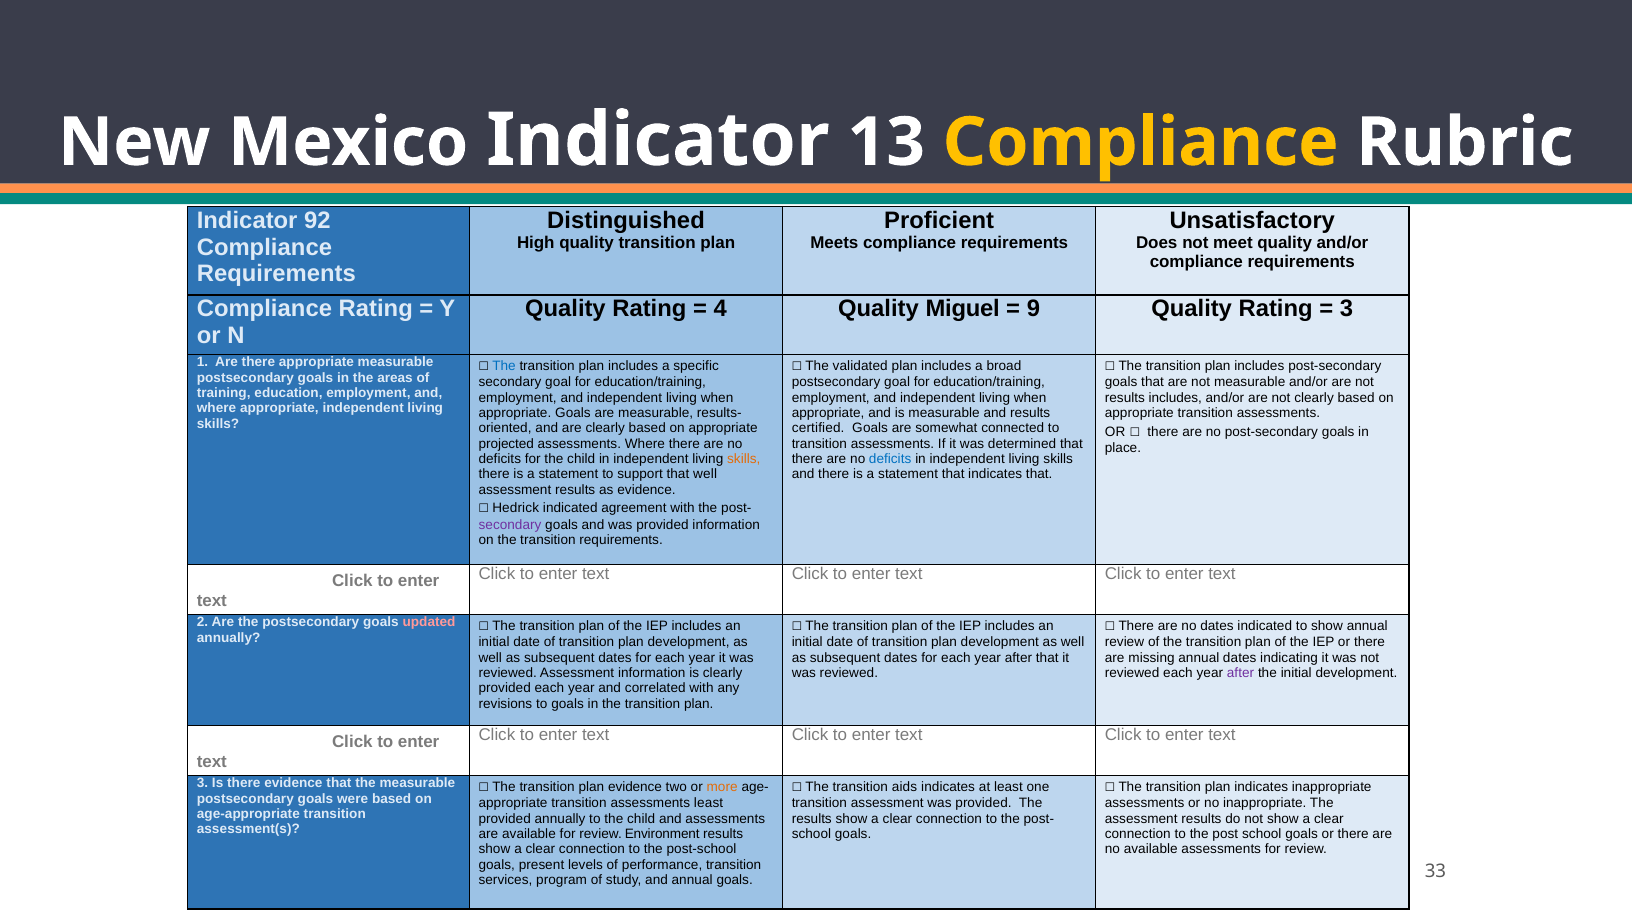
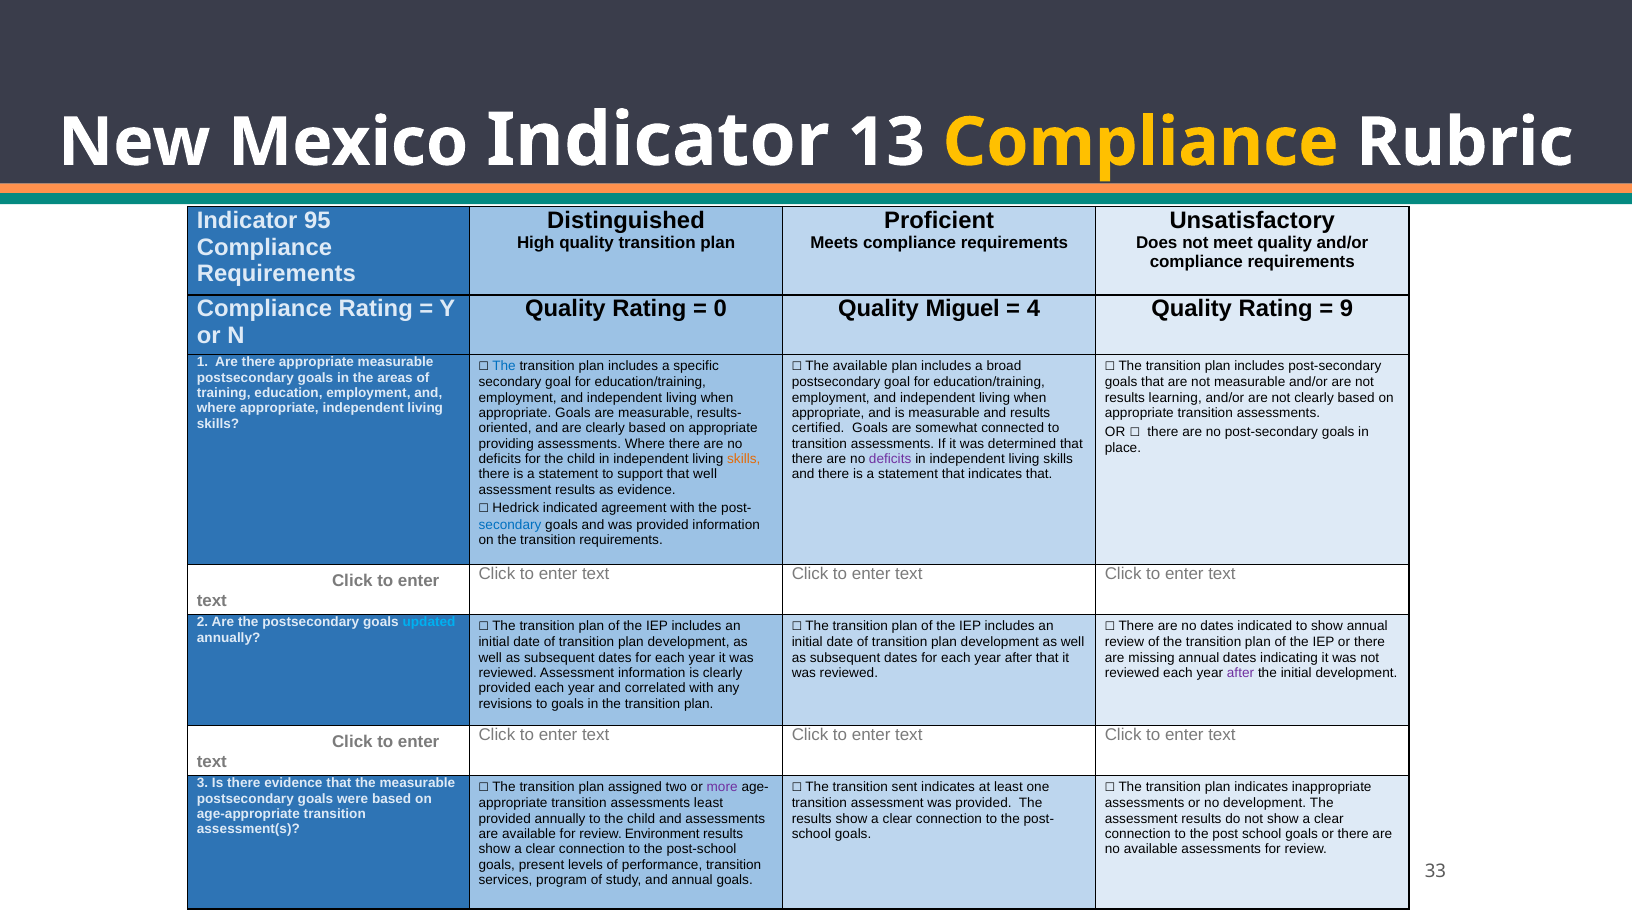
92: 92 -> 95 (317, 220)
4: 4 -> 0 (720, 309)
9: 9 -> 4 (1033, 309)
3: 3 -> 9 (1347, 309)
The validated: validated -> available (860, 366)
results includes: includes -> learning (1175, 398)
projected: projected -> providing (506, 444)
deficits colour: blue -> purple (890, 459)
secondary colour: purple -> blue (510, 525)
updated colour: pink -> light blue (429, 622)
plan evidence: evidence -> assigned (635, 787)
more colour: orange -> purple (722, 787)
aids: aids -> sent (905, 787)
no inappropriate: inappropriate -> development (1265, 803)
